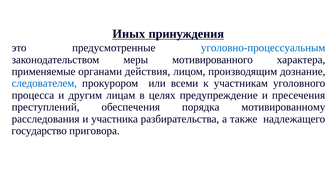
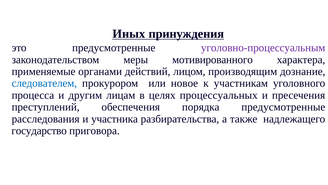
уголовно-процессуальным colour: blue -> purple (263, 48)
действия: действия -> действий (148, 71)
всеми: всеми -> новое (184, 83)
предупреждение: предупреждение -> процессуальных (219, 95)
порядка мотивированному: мотивированному -> предусмотренные (283, 107)
